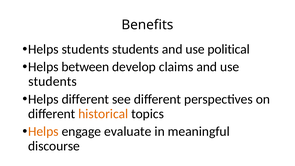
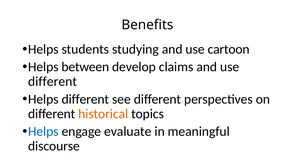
students students: students -> studying (135, 49)
political: political -> cartoon (229, 49)
students: students -> different (53, 82)
Helps colour: orange -> blue (43, 131)
